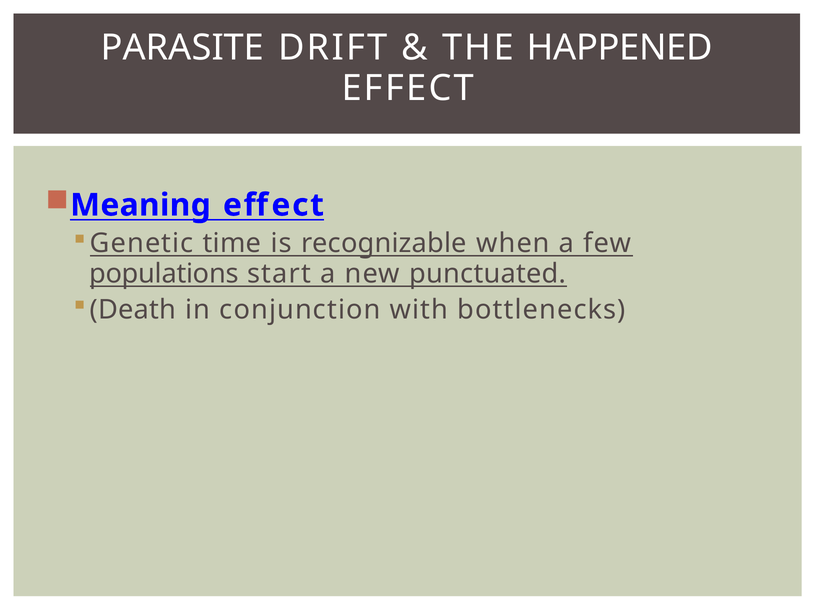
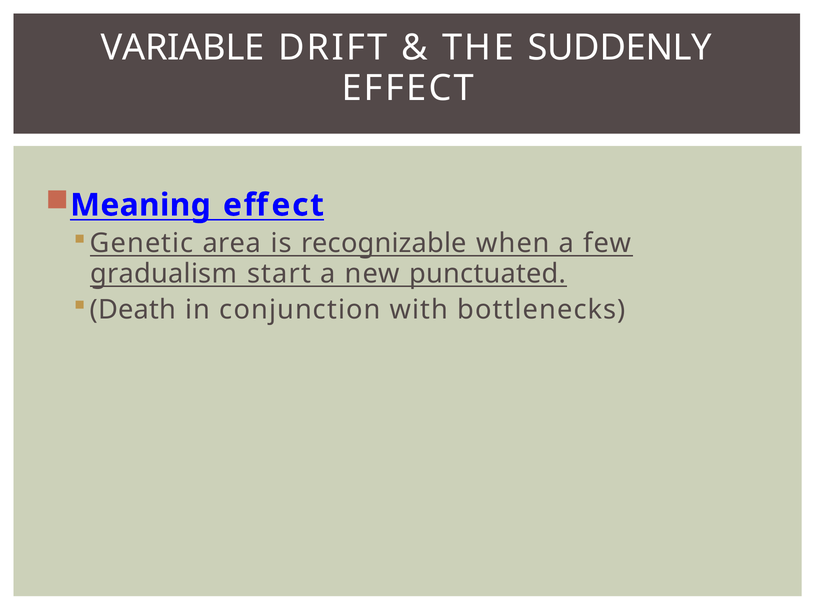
PARASITE: PARASITE -> VARIABLE (183, 48)
HAPPENED: HAPPENED -> SUDDENLY (620, 48)
time: time -> area (232, 243)
populations: populations -> gradualism (164, 274)
